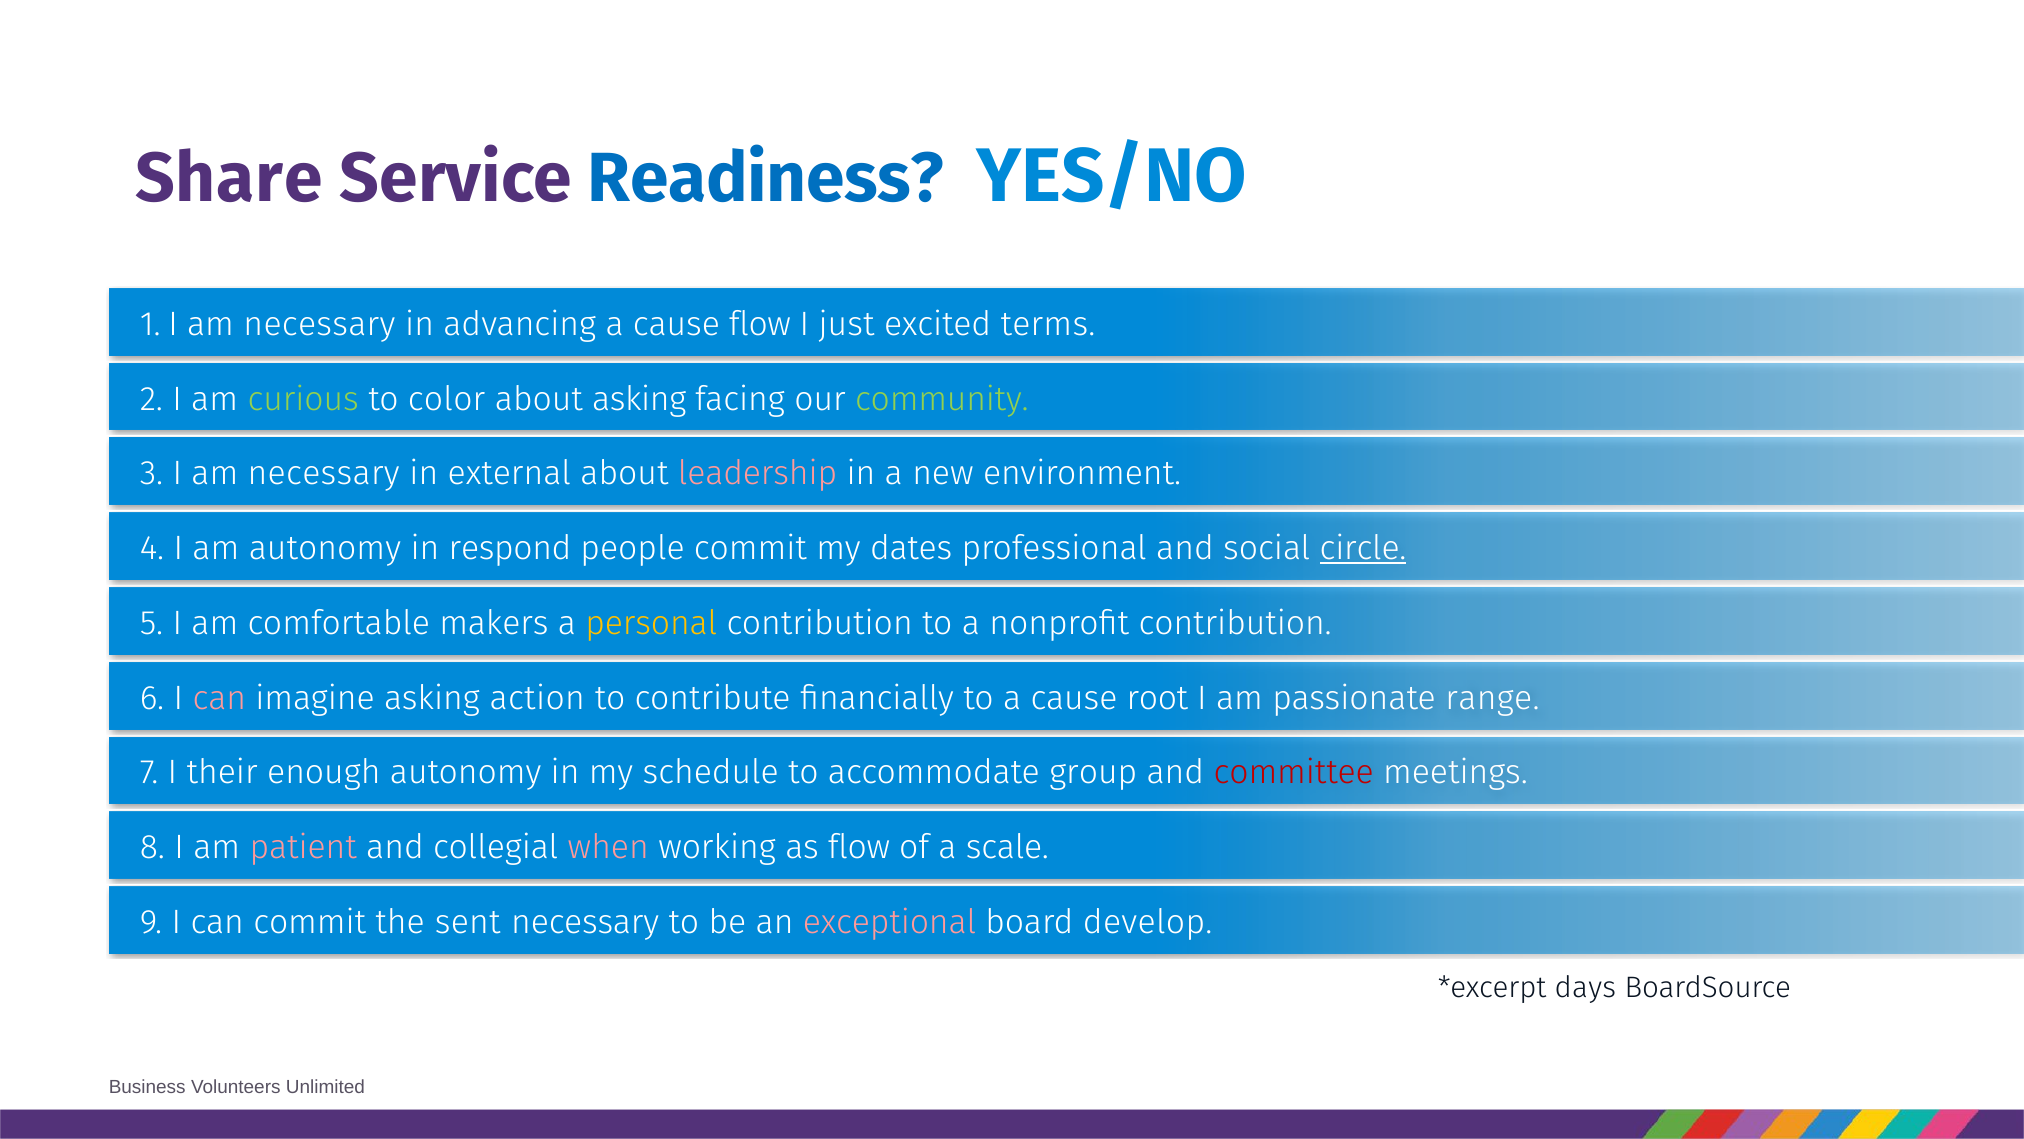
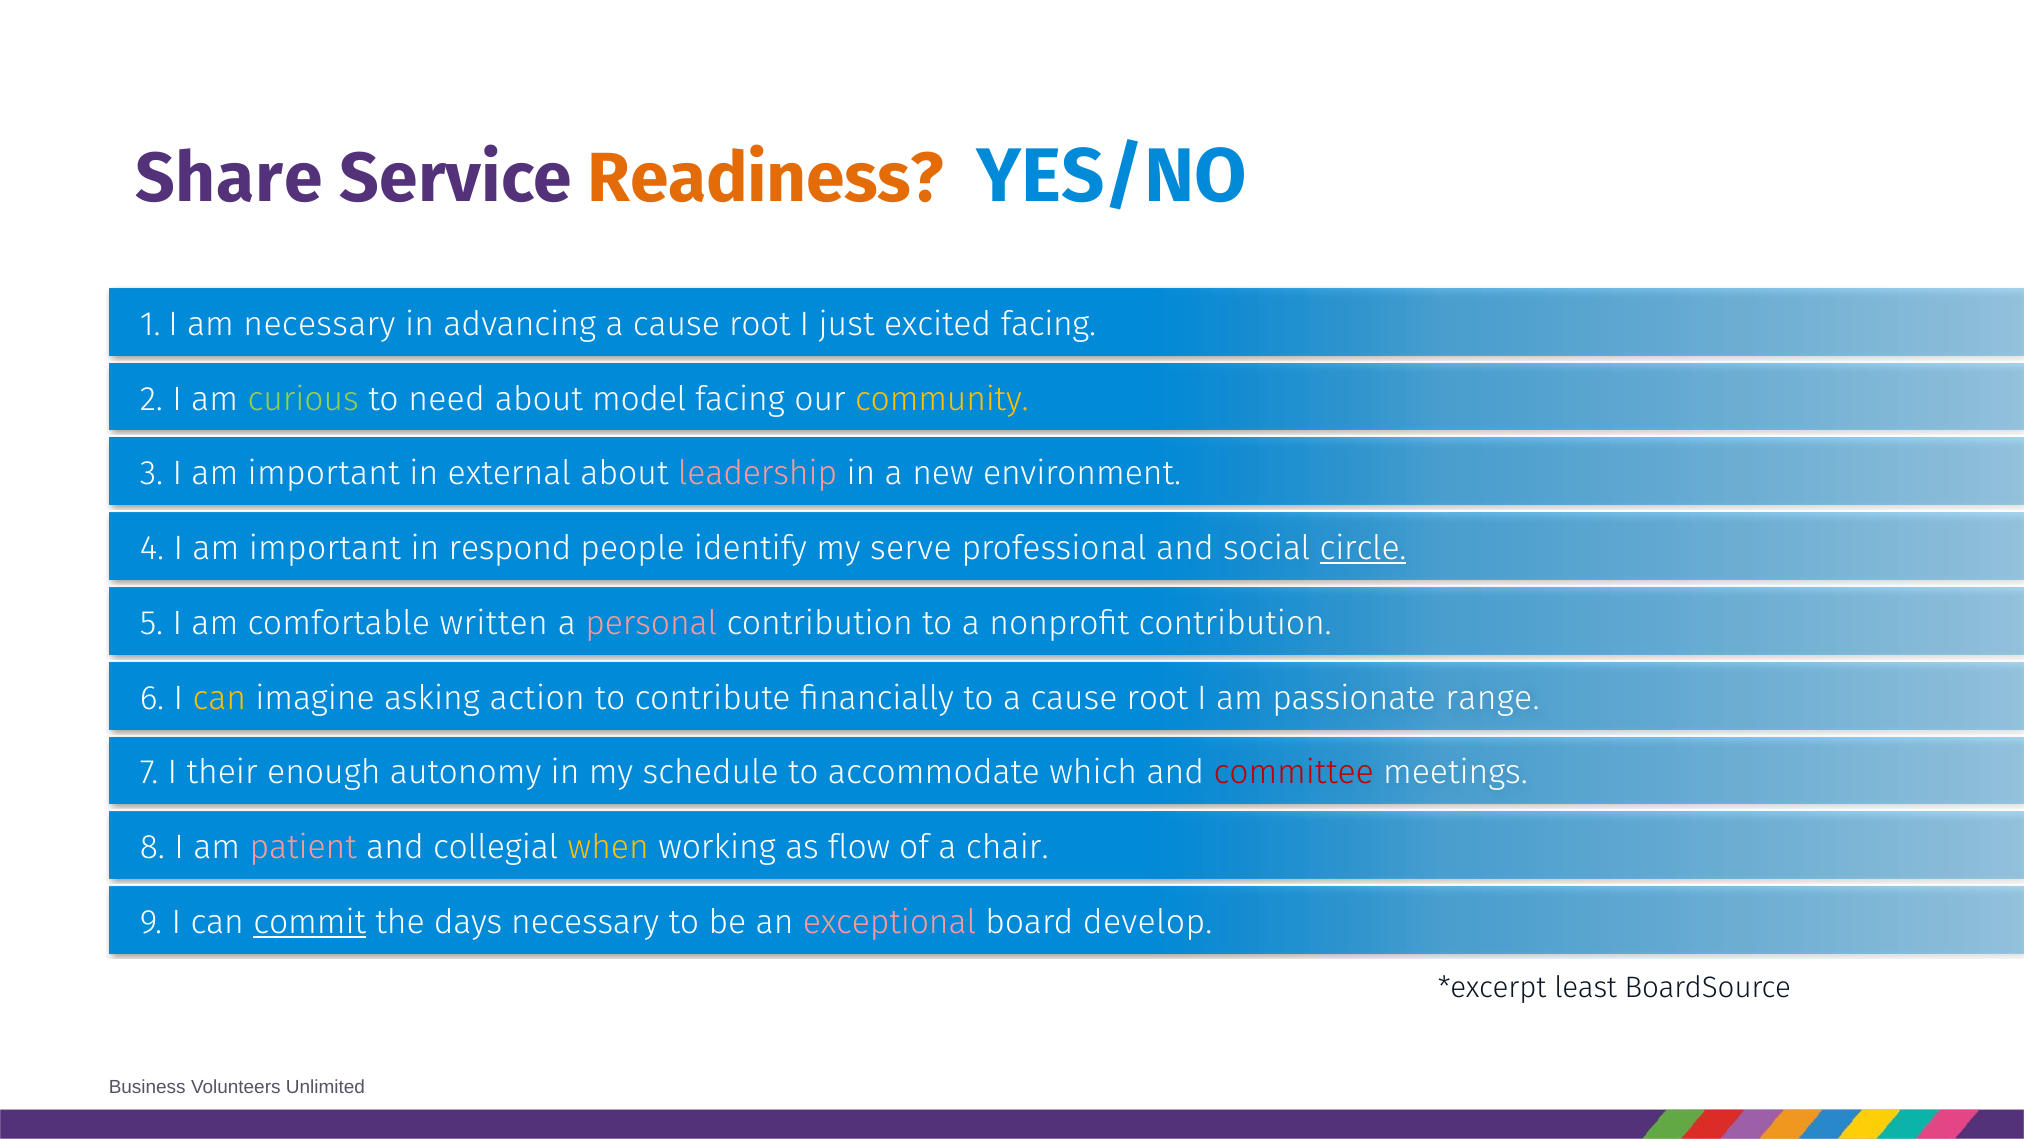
Readiness colour: blue -> orange (766, 179)
advancing a cause flow: flow -> root (760, 324)
excited terms: terms -> facing (1048, 324)
color: color -> need (447, 399)
about asking: asking -> model (639, 399)
community colour: light green -> yellow (942, 399)
3 I am necessary: necessary -> important (324, 474)
4 I am autonomy: autonomy -> important (325, 548)
people commit: commit -> identify (750, 548)
dates: dates -> serve (911, 548)
makers: makers -> written (494, 623)
personal colour: yellow -> pink (651, 623)
can colour: pink -> yellow (219, 698)
group: group -> which (1093, 772)
when colour: pink -> yellow (608, 847)
scale: scale -> chair (1007, 847)
commit underline: none -> present (310, 922)
sent: sent -> days (468, 922)
days: days -> least (1586, 987)
